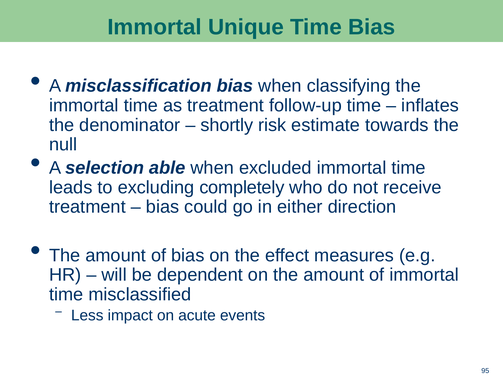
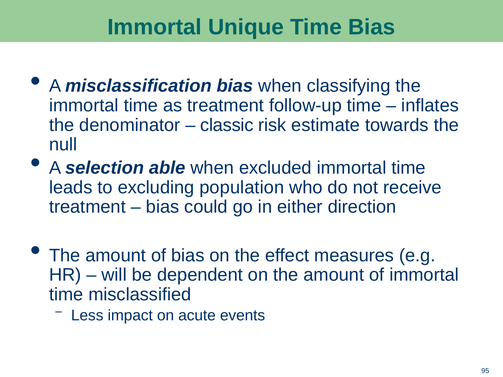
shortly: shortly -> classic (227, 125)
completely: completely -> population (242, 187)
